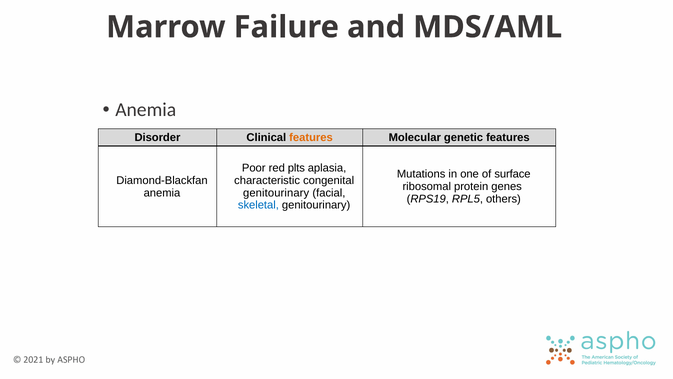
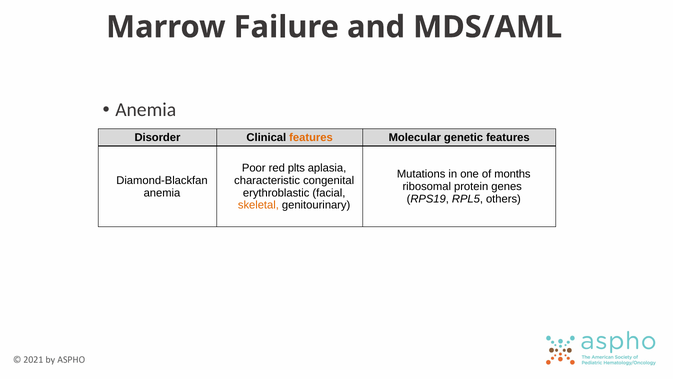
surface: surface -> months (512, 174)
genitourinary: genitourinary -> erythroblastic (276, 193)
skeletal colour: blue -> orange (258, 205)
